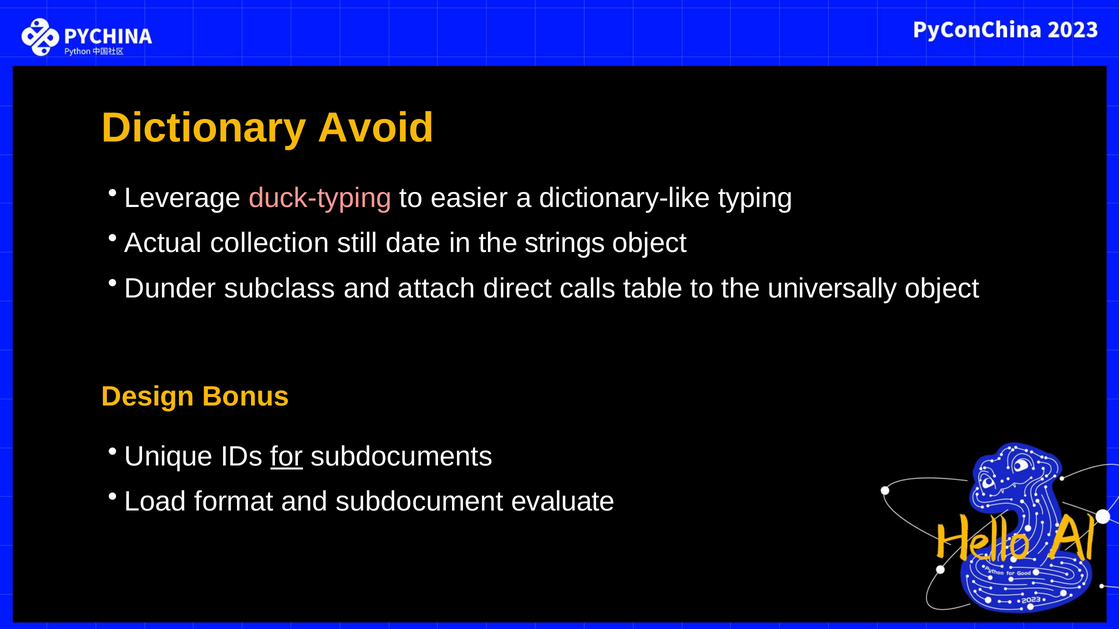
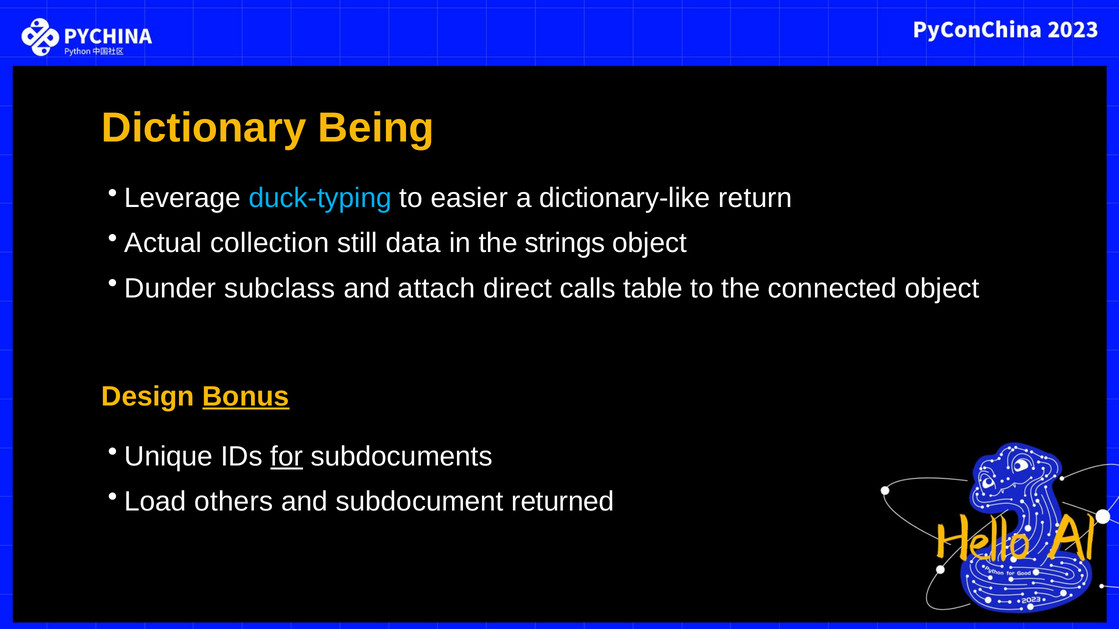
Avoid: Avoid -> Being (376, 128)
duck-typing colour: pink -> light blue (320, 198)
typing: typing -> return (755, 198)
date: date -> data (413, 243)
universally: universally -> connected (832, 288)
Bonus underline: none -> present (246, 397)
format: format -> others (234, 502)
evaluate: evaluate -> returned (563, 502)
